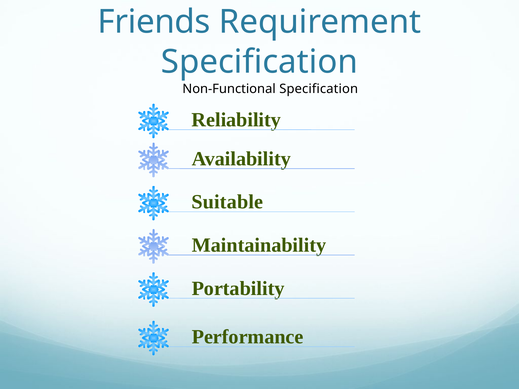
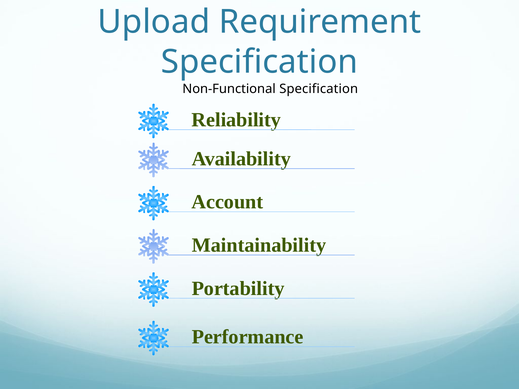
Friends: Friends -> Upload (154, 22)
Suitable: Suitable -> Account (227, 202)
